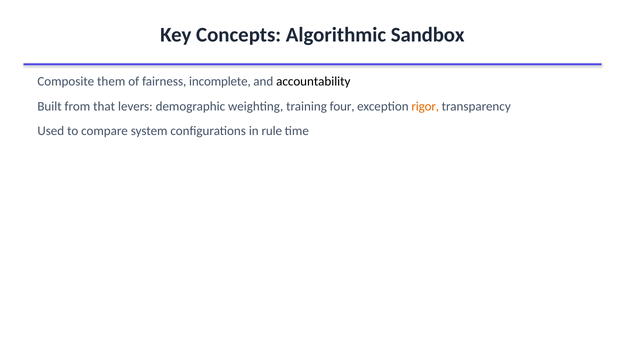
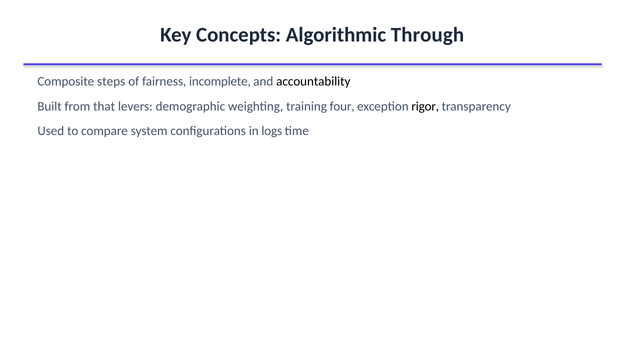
Sandbox: Sandbox -> Through (428, 35)
them: them -> steps (111, 81)
rigor colour: orange -> black (425, 106)
rule: rule -> logs (272, 131)
